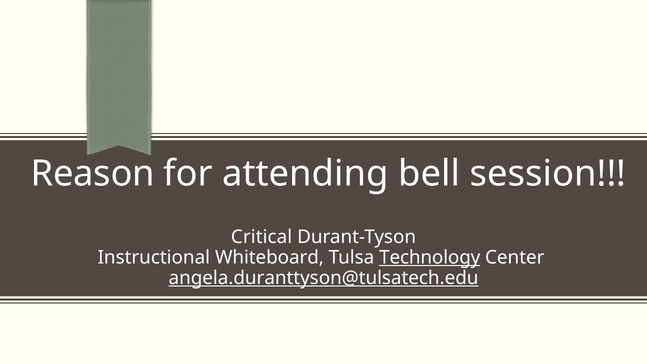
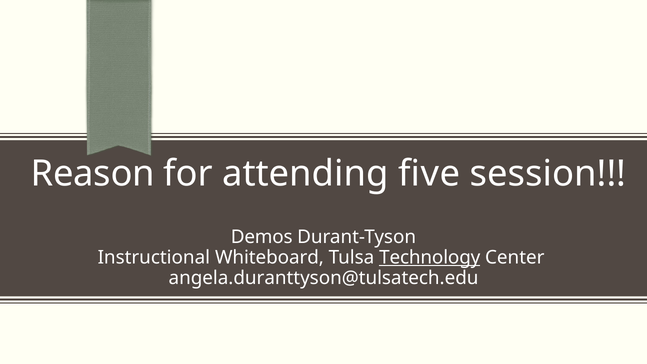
bell: bell -> five (429, 174)
Critical: Critical -> Demos (262, 237)
angela.duranttyson@tulsatech.edu underline: present -> none (324, 278)
